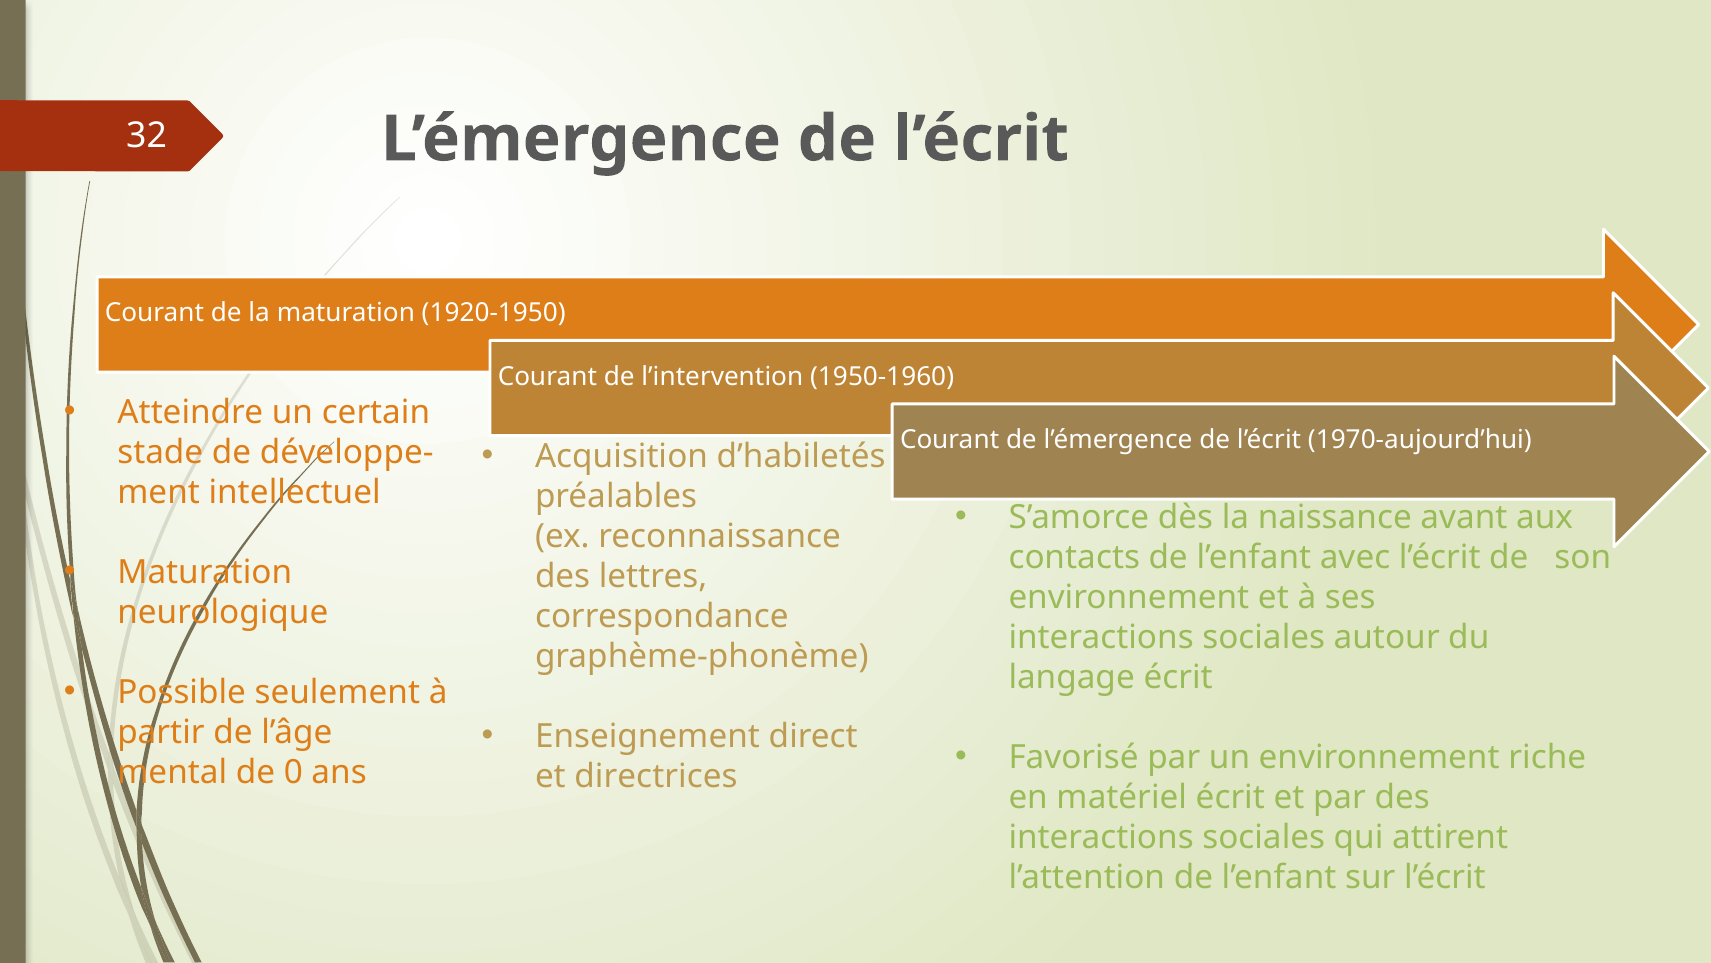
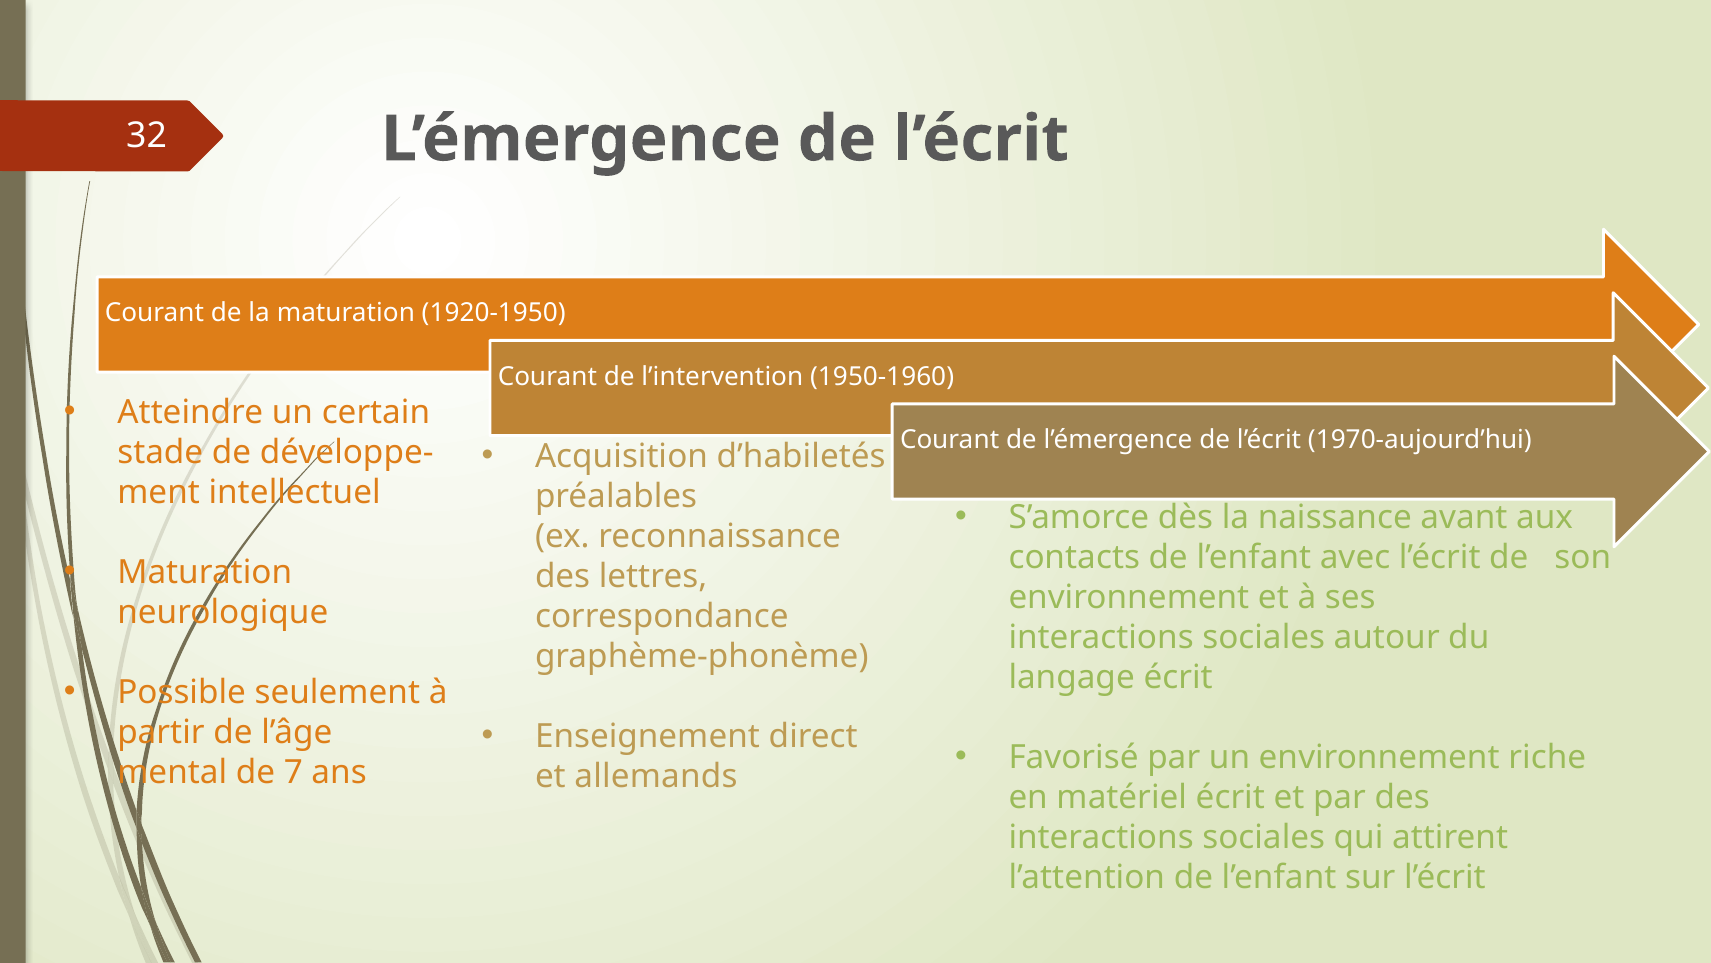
0: 0 -> 7 (293, 772)
directrices: directrices -> allemands (656, 776)
